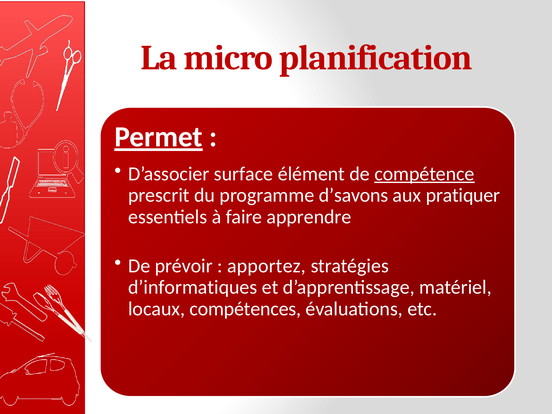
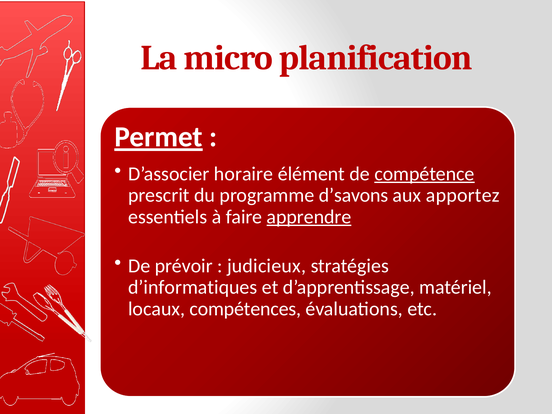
surface: surface -> horaire (244, 174)
pratiquer: pratiquer -> apportez (463, 195)
apprendre underline: none -> present (309, 217)
apportez: apportez -> judicieux (266, 266)
